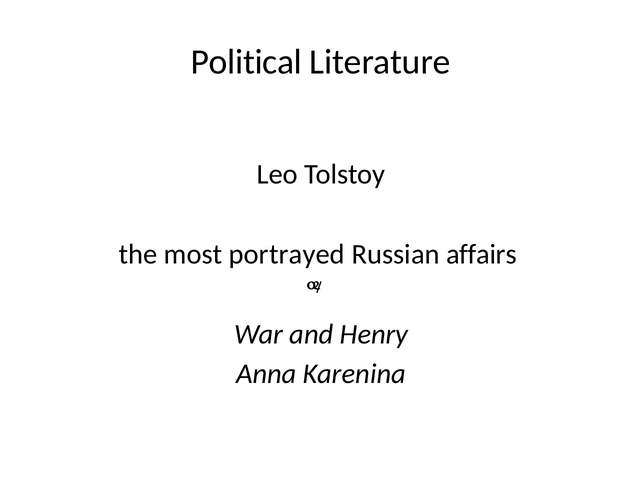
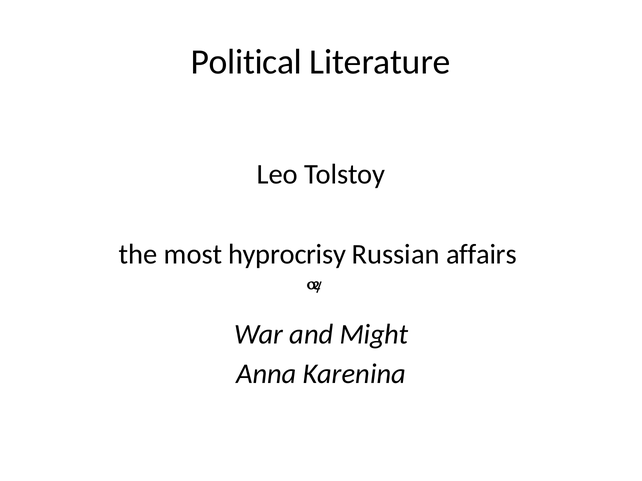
portrayed: portrayed -> hyprocrisy (287, 255)
Henry: Henry -> Might (374, 334)
